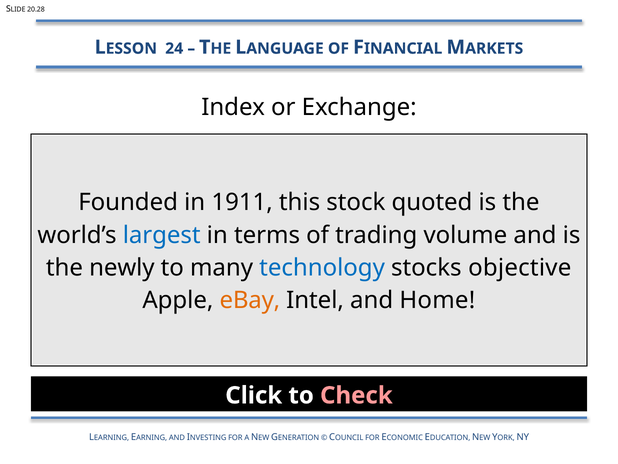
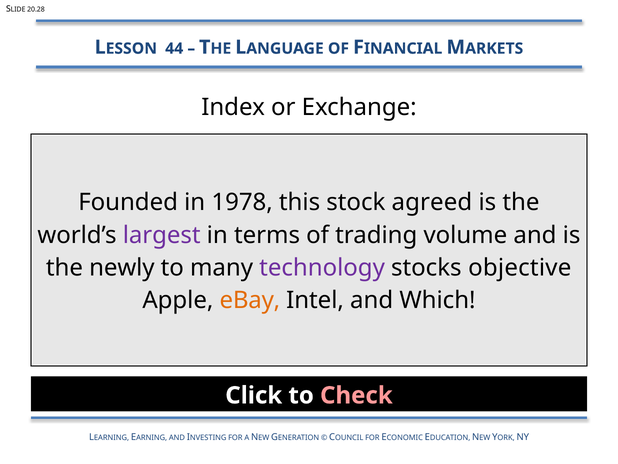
24: 24 -> 44 (174, 48)
1911: 1911 -> 1978 (242, 202)
quoted: quoted -> agreed (432, 202)
largest colour: blue -> purple (162, 235)
technology colour: blue -> purple (322, 267)
Home: Home -> Which (437, 300)
